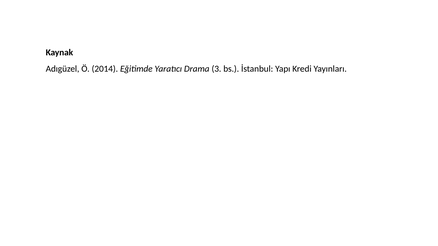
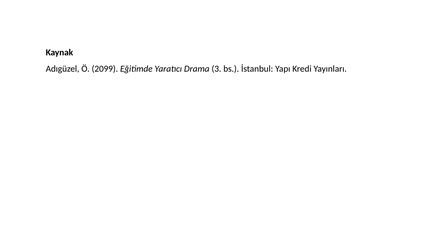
2014: 2014 -> 2099 (105, 69)
